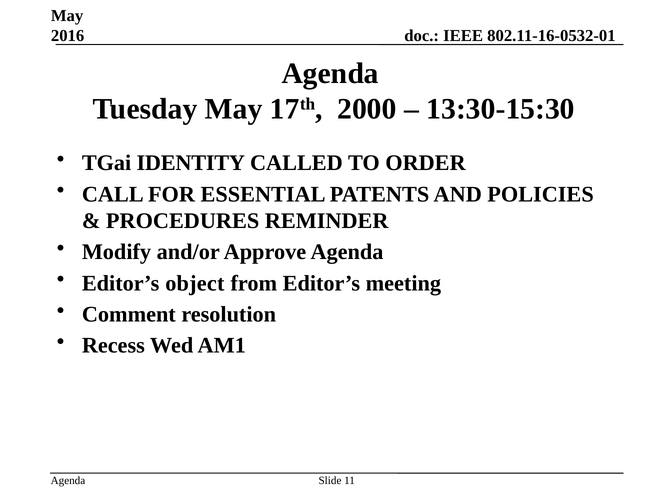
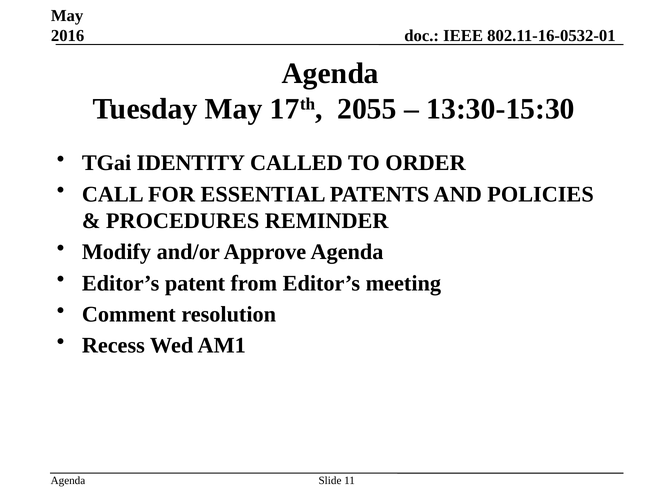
2000: 2000 -> 2055 (367, 109)
object: object -> patent (195, 283)
